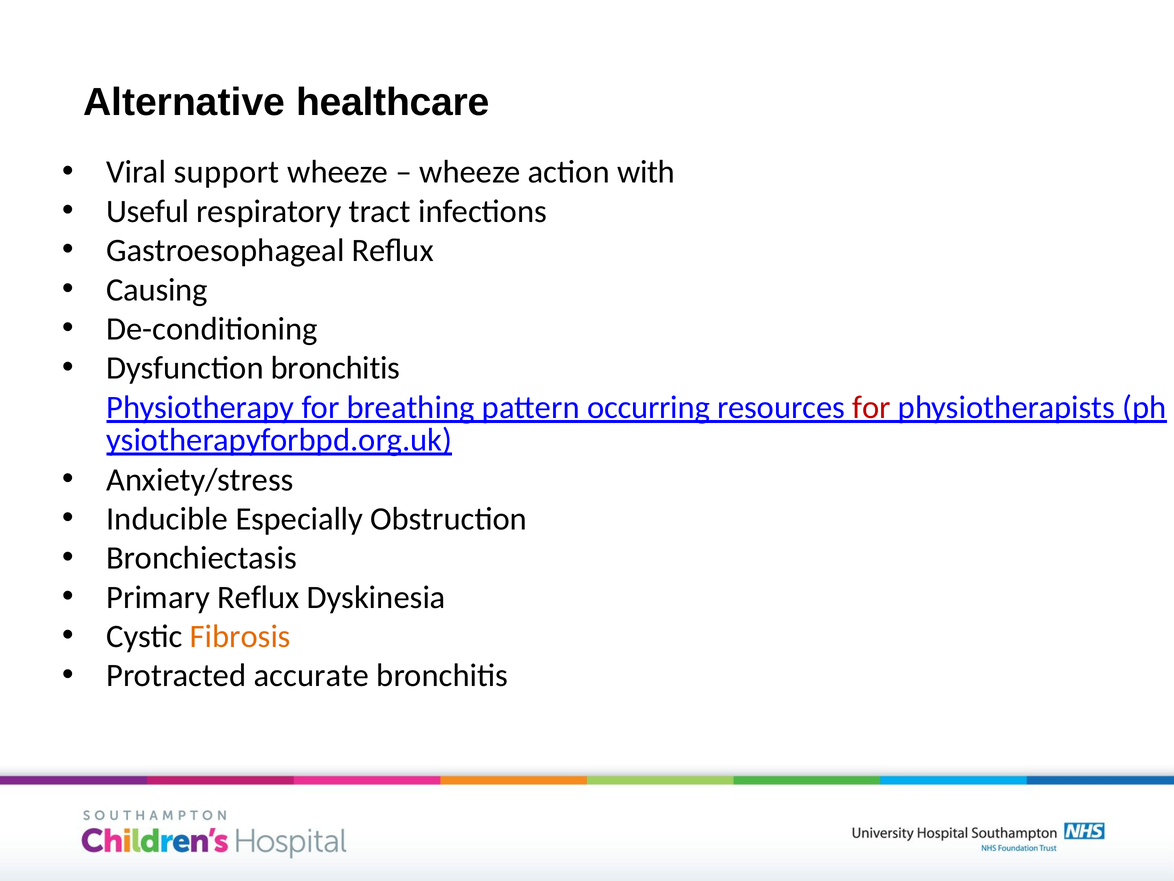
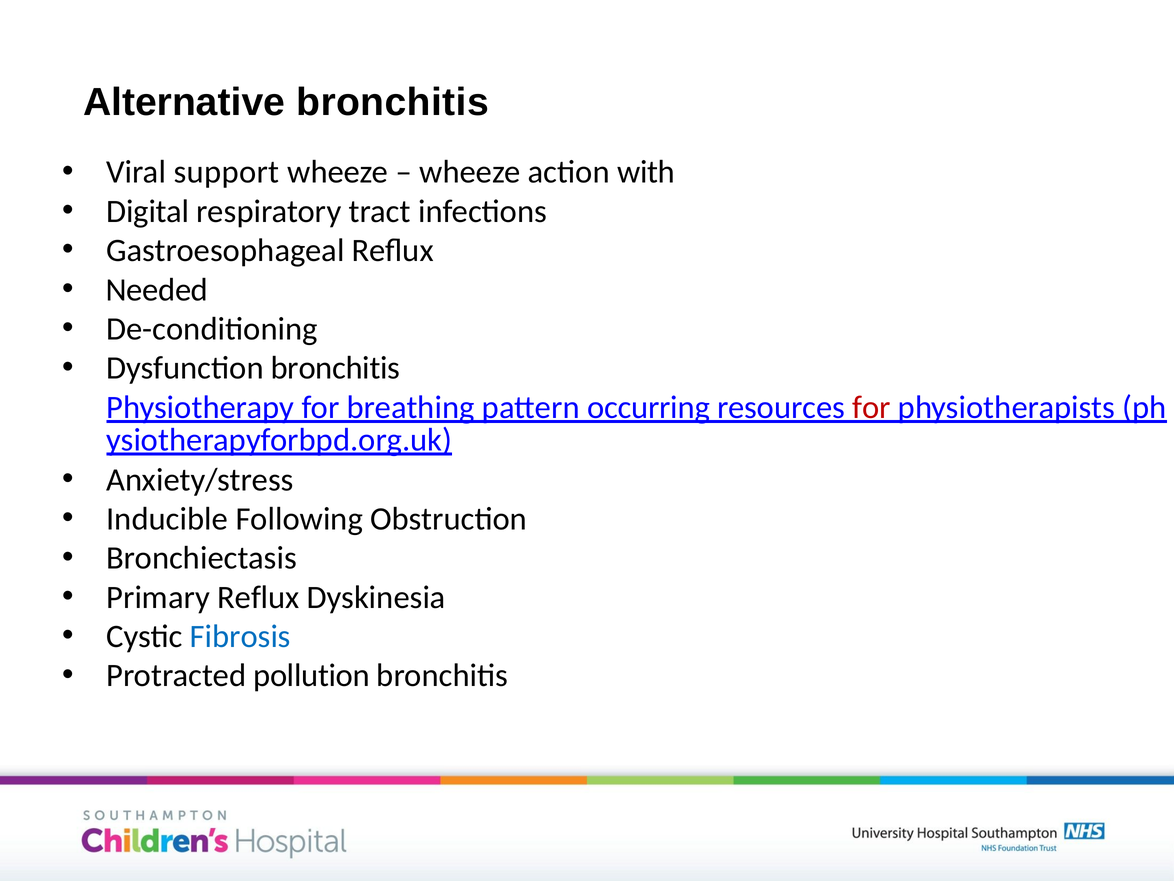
Alternative healthcare: healthcare -> bronchitis (393, 102)
Useful: Useful -> Digital (148, 211)
Causing: Causing -> Needed (157, 290)
Especially: Especially -> Following (299, 519)
Fibrosis colour: orange -> blue (240, 636)
accurate: accurate -> pollution (311, 675)
